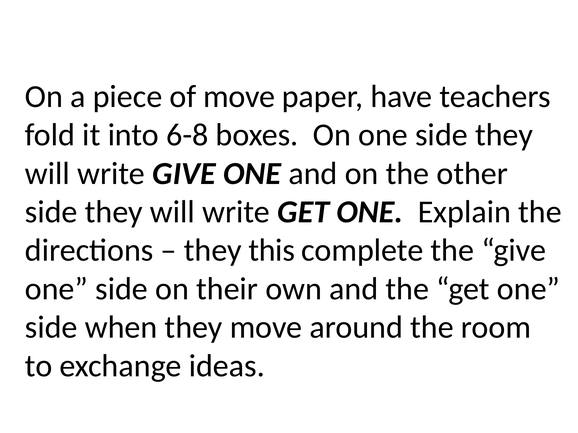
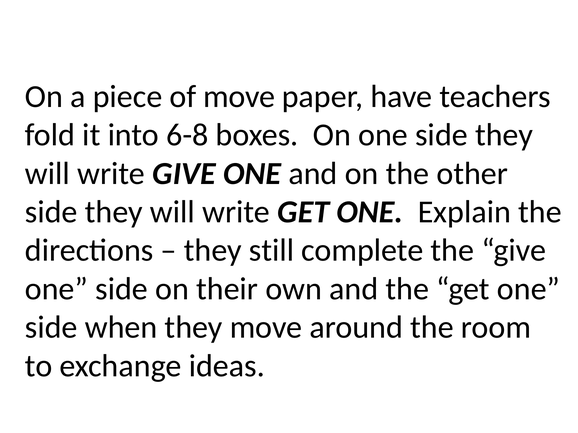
this: this -> still (272, 251)
